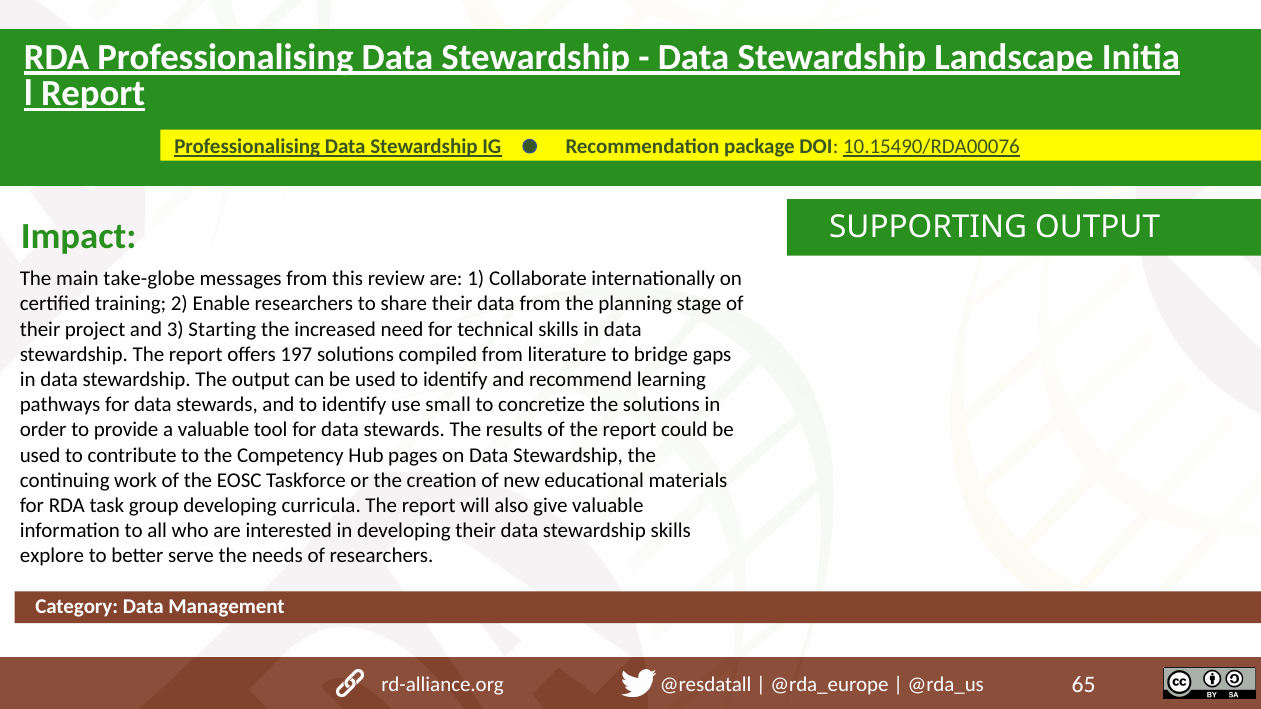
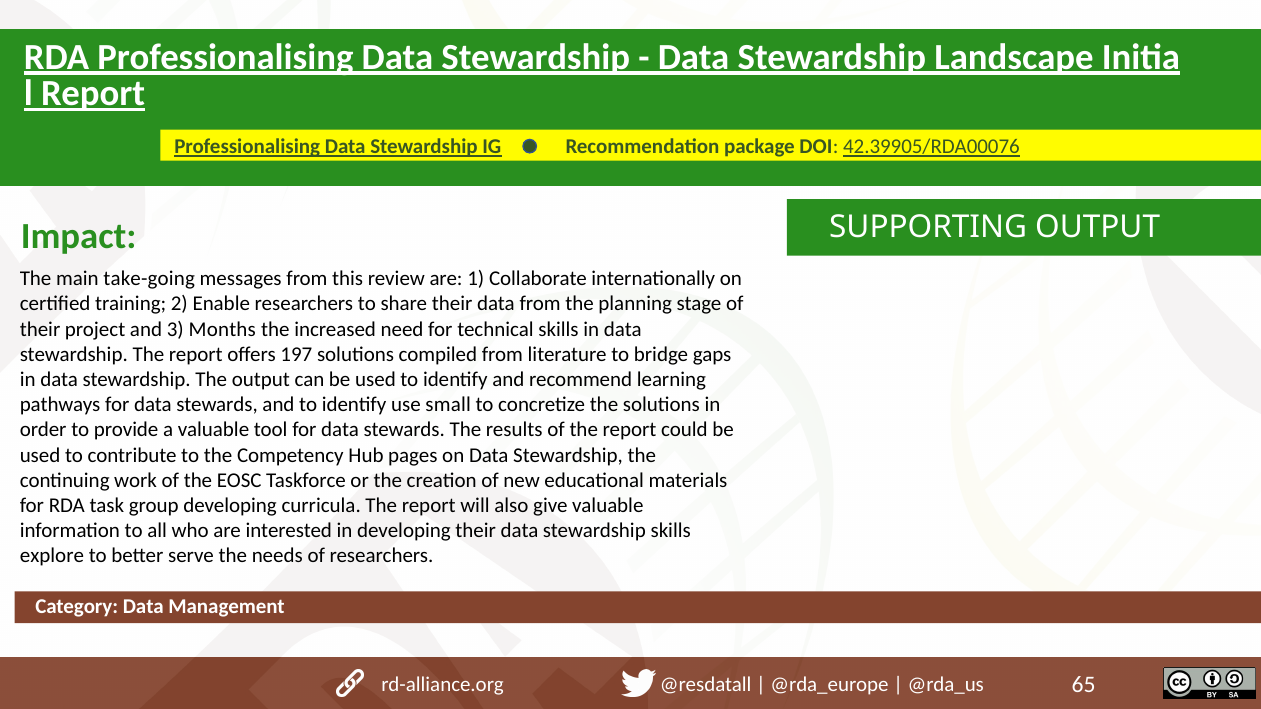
10.15490/RDA00076: 10.15490/RDA00076 -> 42.39905/RDA00076 (931, 147)
take-globe: take-globe -> take-going (149, 279)
Starting: Starting -> Months (222, 329)
